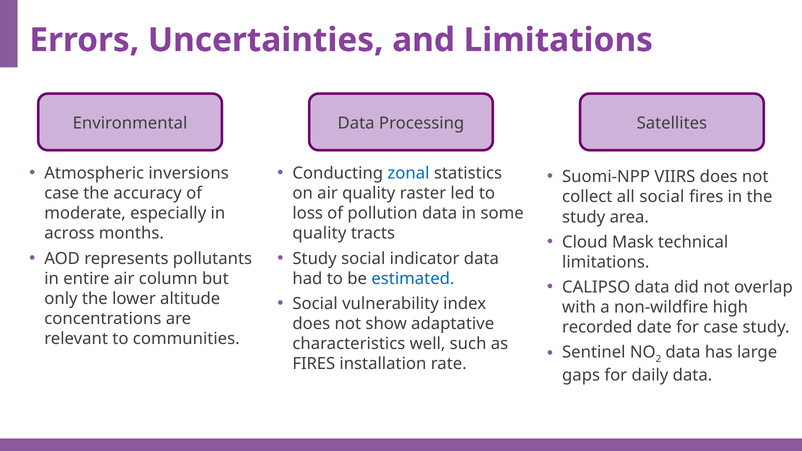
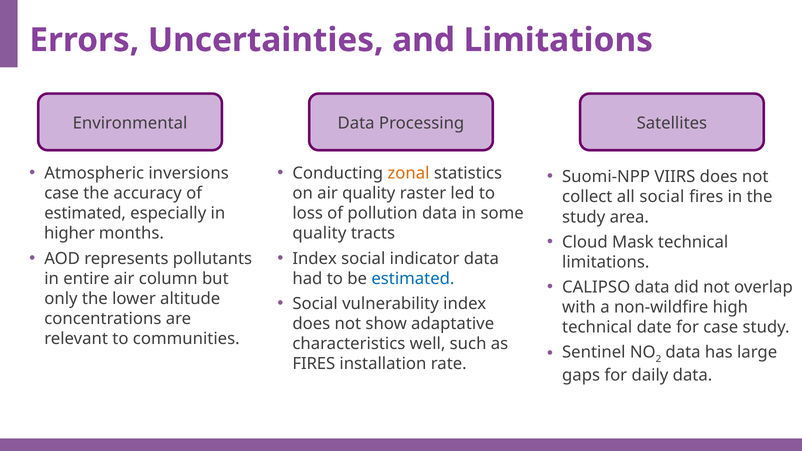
zonal colour: blue -> orange (408, 173)
moderate: moderate -> estimated (85, 213)
across: across -> higher (70, 233)
Study: Study -> Index (315, 259)
recorded: recorded -> technical (597, 327)
